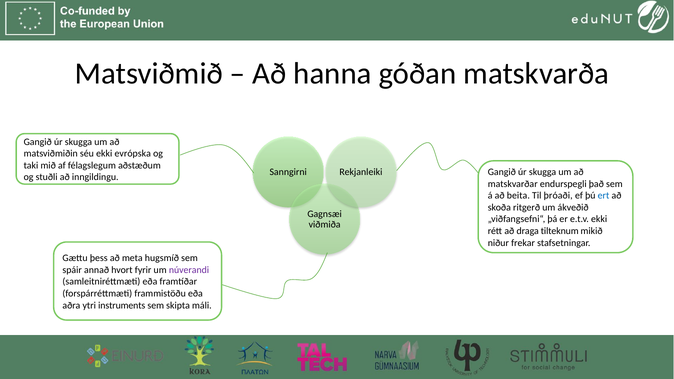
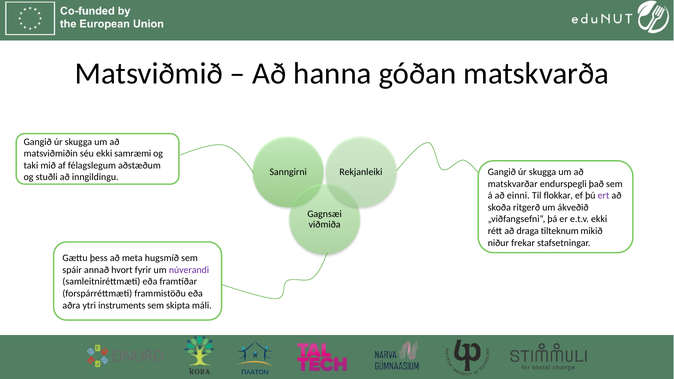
evrópska: evrópska -> samræmi (133, 154)
beita: beita -> einni (518, 196)
þróaði: þróaði -> flokkar (558, 196)
ert colour: blue -> purple (603, 196)
